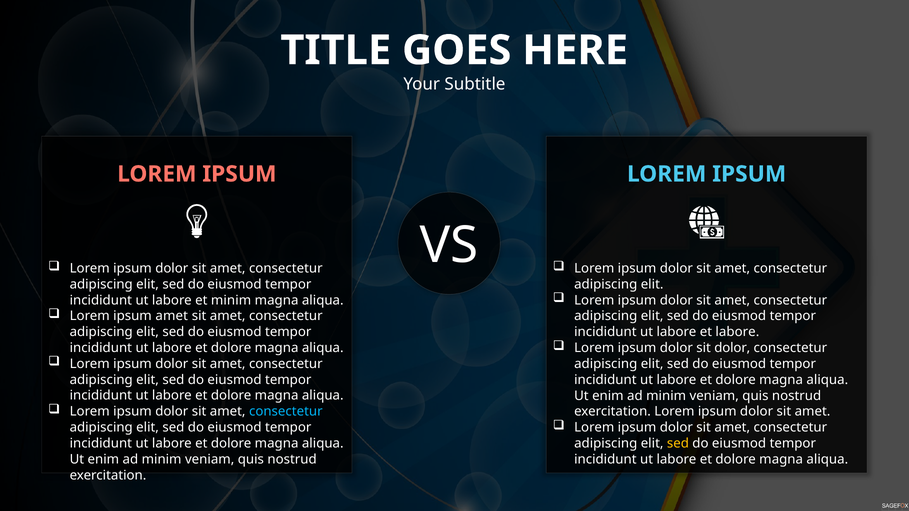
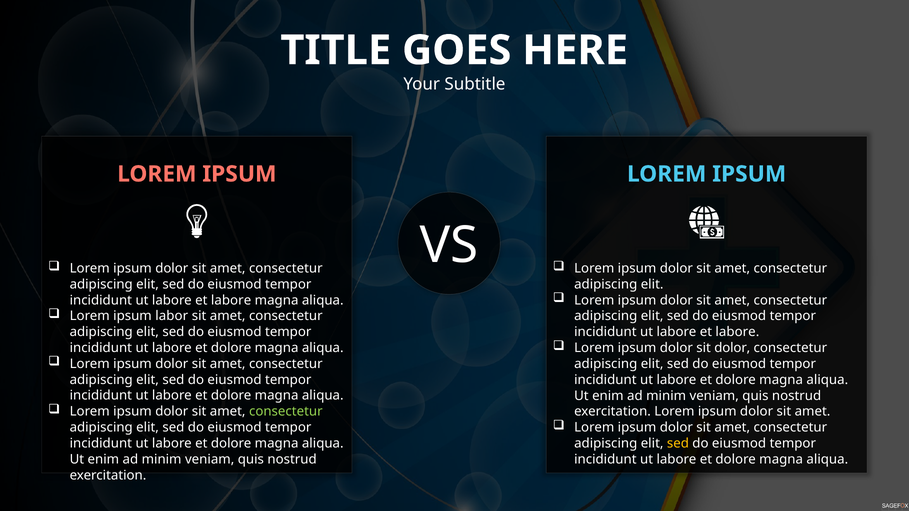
minim: minim -> labore (231, 300)
ipsum amet: amet -> labor (172, 316)
consectetur colour: light blue -> light green (286, 412)
